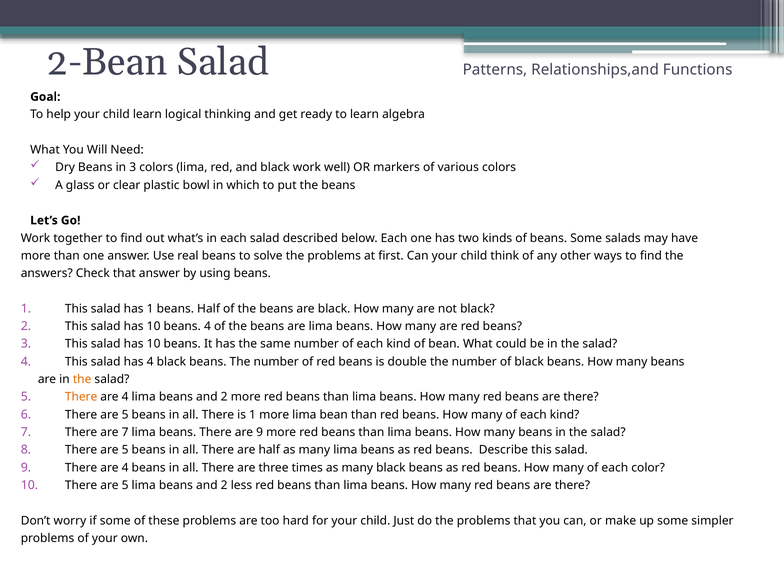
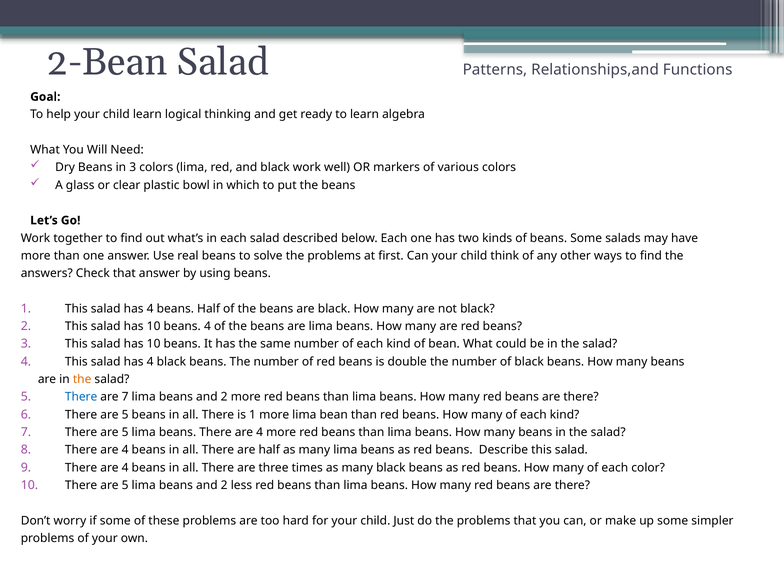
1: 1 -> 4 (150, 309)
There colour: orange -> blue (81, 397)
4: 4 -> 7 (125, 397)
7: 7 -> 5 (125, 432)
beans There are 9: 9 -> 4 (260, 432)
8 There are 5: 5 -> 4 (125, 450)
